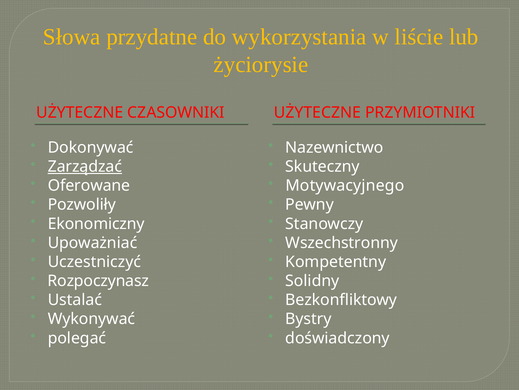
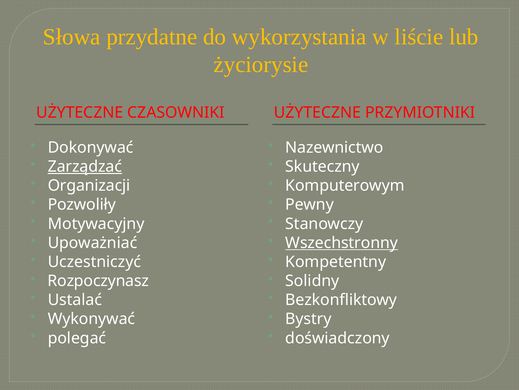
Oferowane: Oferowane -> Organizacji (89, 185)
Motywacyjnego: Motywacyjnego -> Komputerowym (345, 185)
Ekonomiczny: Ekonomiczny -> Motywacyjny (96, 223)
Wszechstronny underline: none -> present (342, 242)
